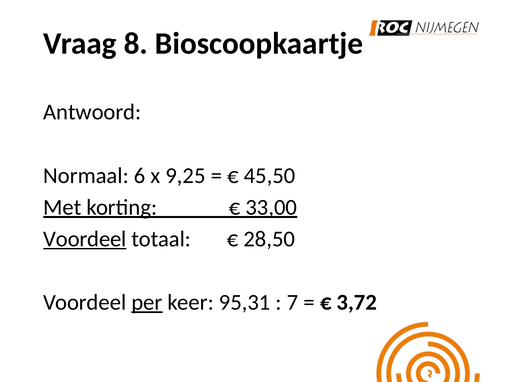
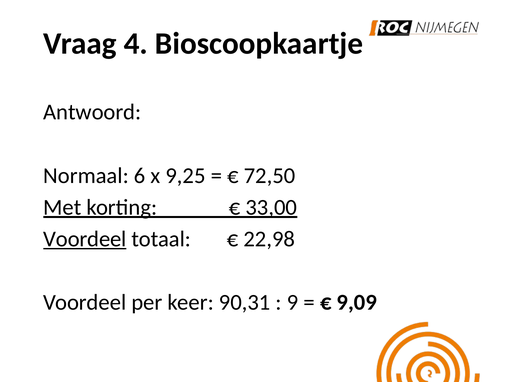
8: 8 -> 4 (136, 44)
45,50: 45,50 -> 72,50 (270, 176)
28,50: 28,50 -> 22,98 (269, 239)
per underline: present -> none (147, 303)
95,31: 95,31 -> 90,31 (245, 303)
7: 7 -> 9 (292, 303)
3,72: 3,72 -> 9,09 (357, 303)
